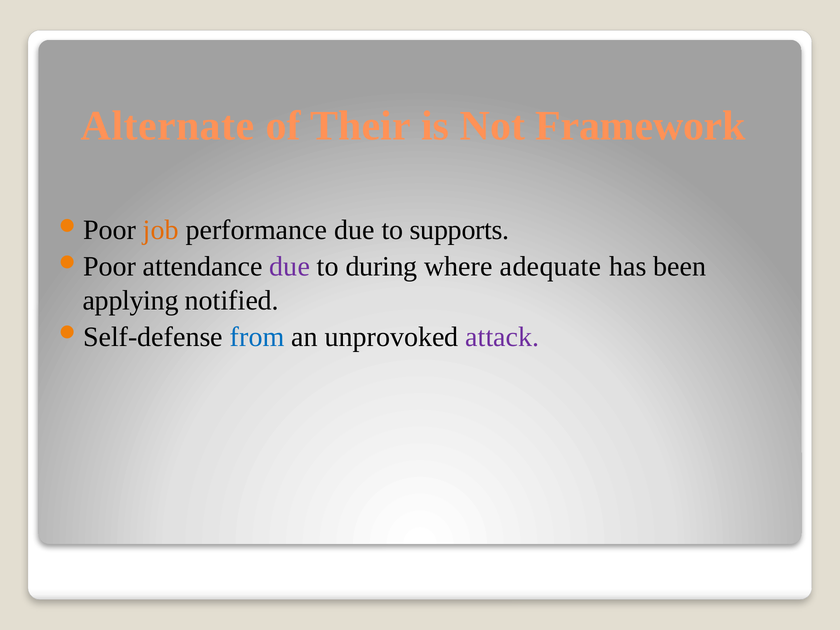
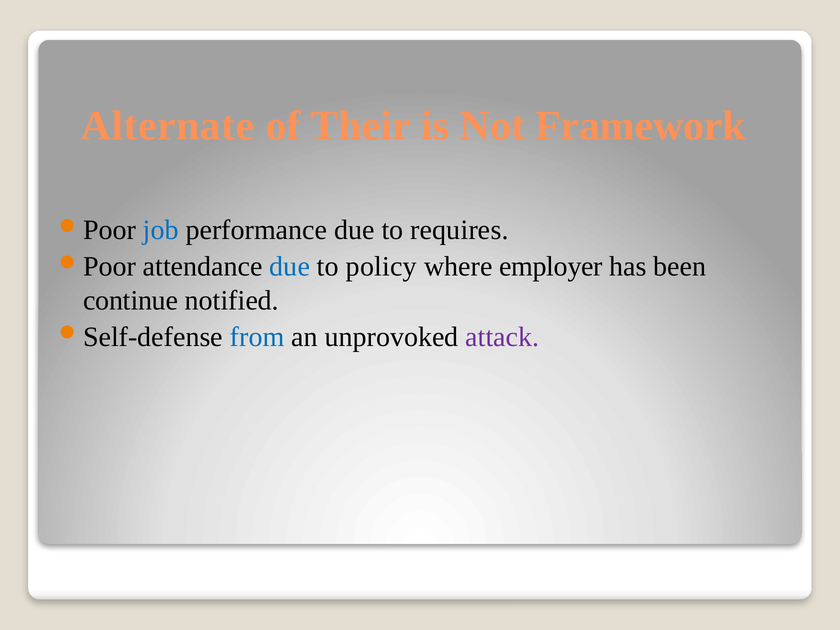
job colour: orange -> blue (161, 230)
supports: supports -> requires (459, 230)
due colour: purple -> blue (290, 267)
during: during -> policy (381, 267)
adequate: adequate -> employer (551, 267)
applying: applying -> continue (131, 300)
